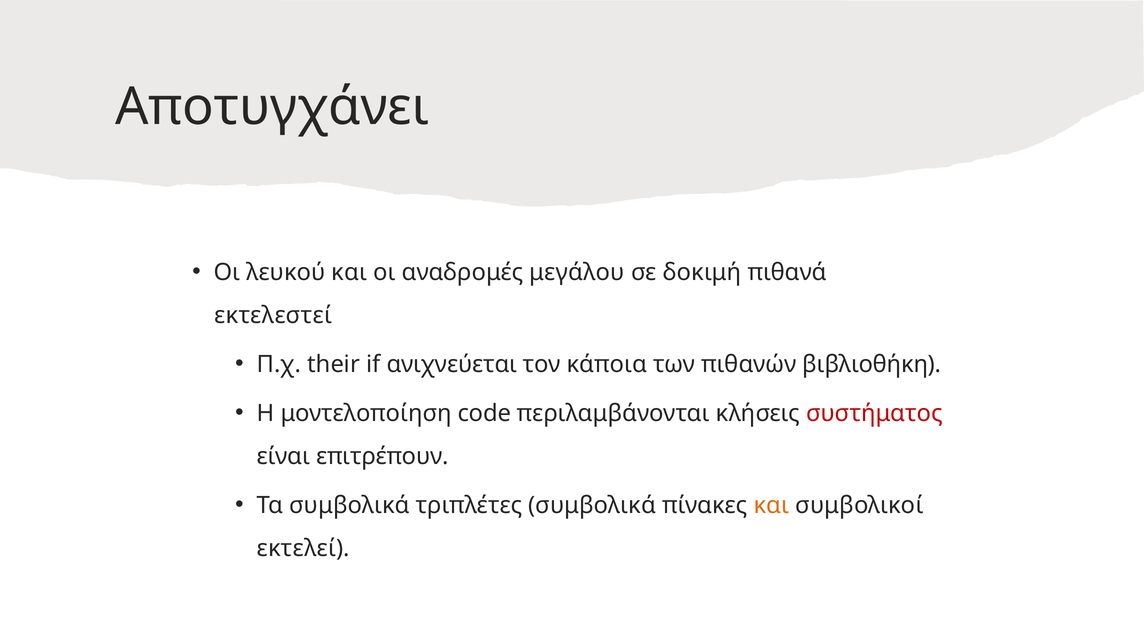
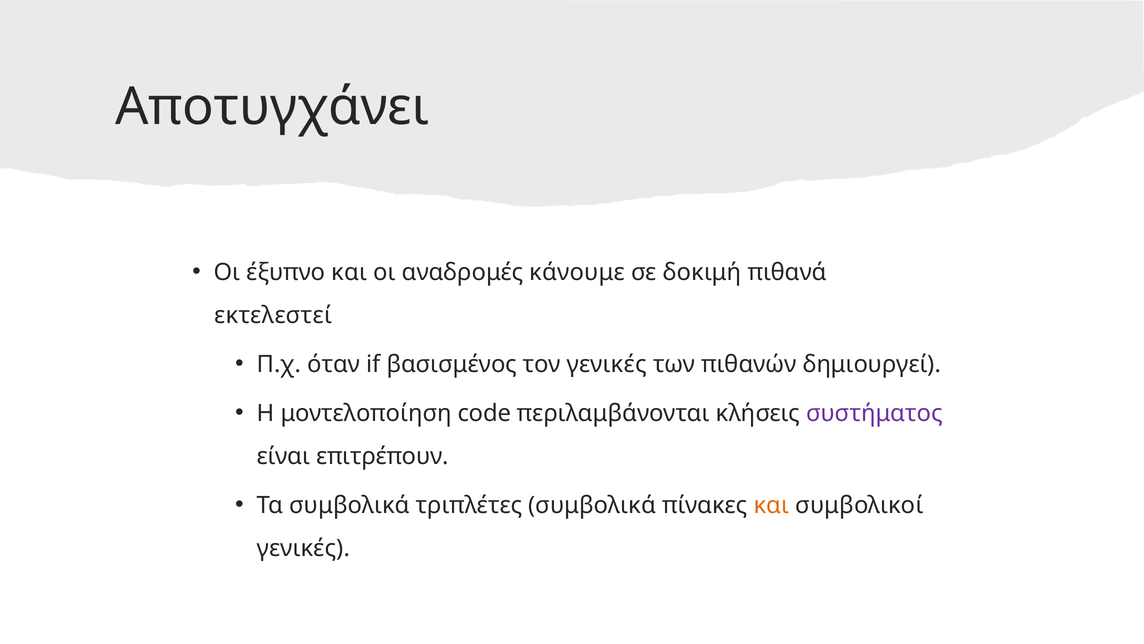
λευκού: λευκού -> έξυπνο (286, 272)
μεγάλου: μεγάλου -> κάνουμε (577, 272)
their: their -> όταν (334, 364)
ανιχνεύεται: ανιχνεύεται -> βασισμένος (452, 364)
τον κάποια: κάποια -> γενικές (607, 364)
βιβλιοθήκη: βιβλιοθήκη -> δημιουργεί (872, 364)
συστήματος colour: red -> purple (874, 413)
εκτελεί: εκτελεί -> γενικές (303, 548)
